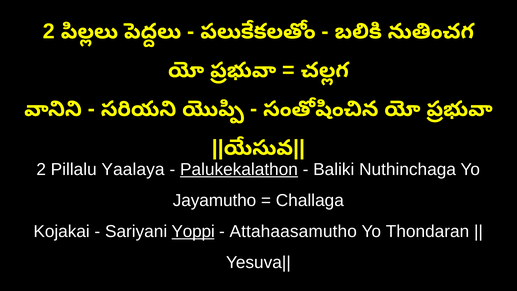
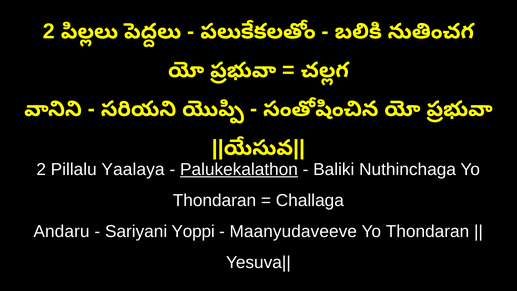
Jayamutho: Jayamutho -> Thondaran (214, 200)
Kojakai: Kojakai -> Andaru (62, 231)
Yoppi underline: present -> none (193, 231)
Attahaasamutho: Attahaasamutho -> Maanyudaveeve (293, 231)
